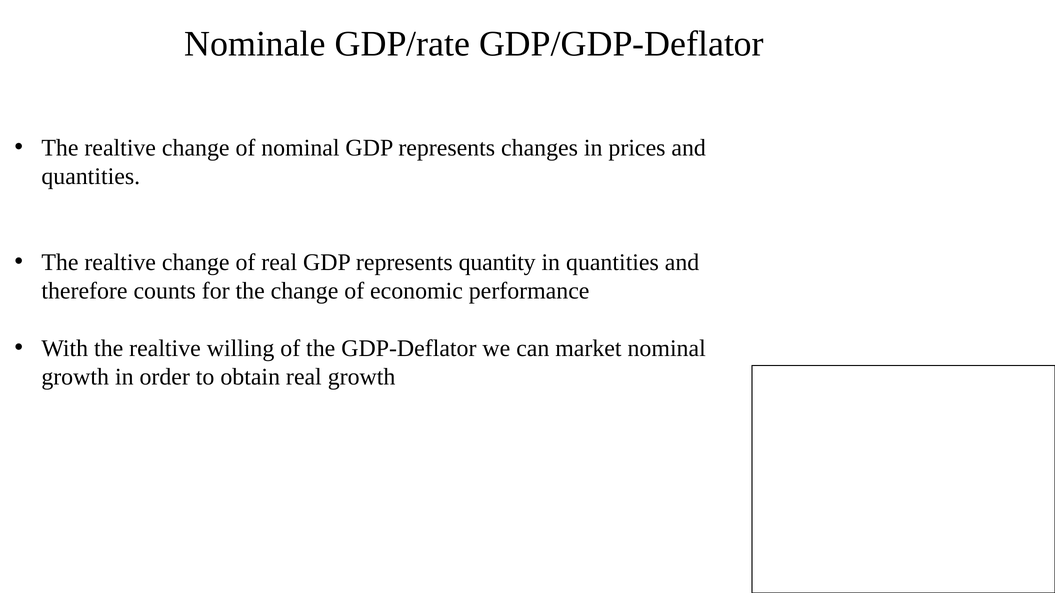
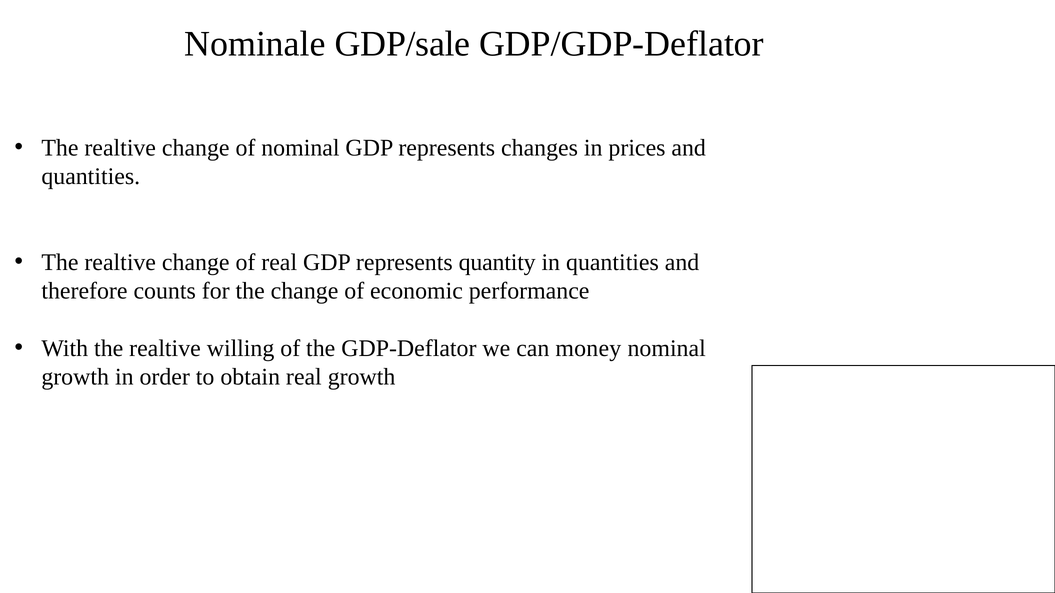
GDP/rate: GDP/rate -> GDP/sale (403, 44)
market: market -> money (588, 349)
